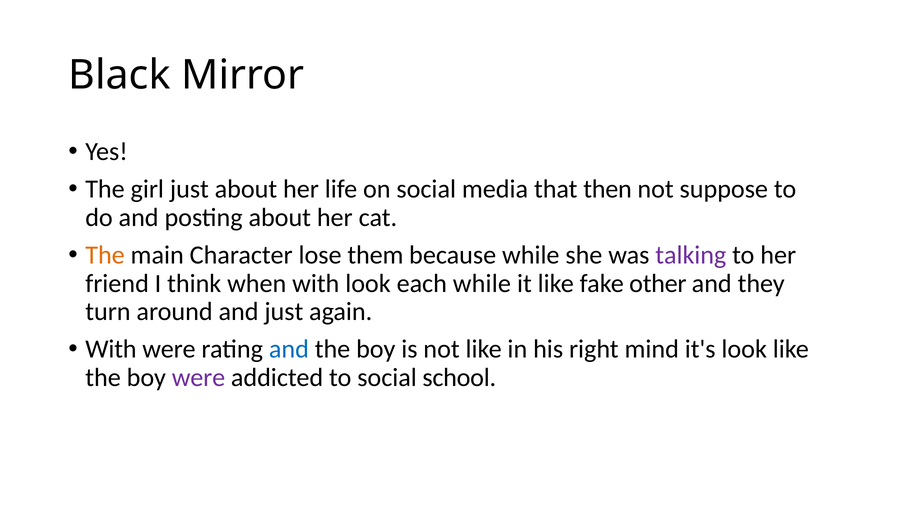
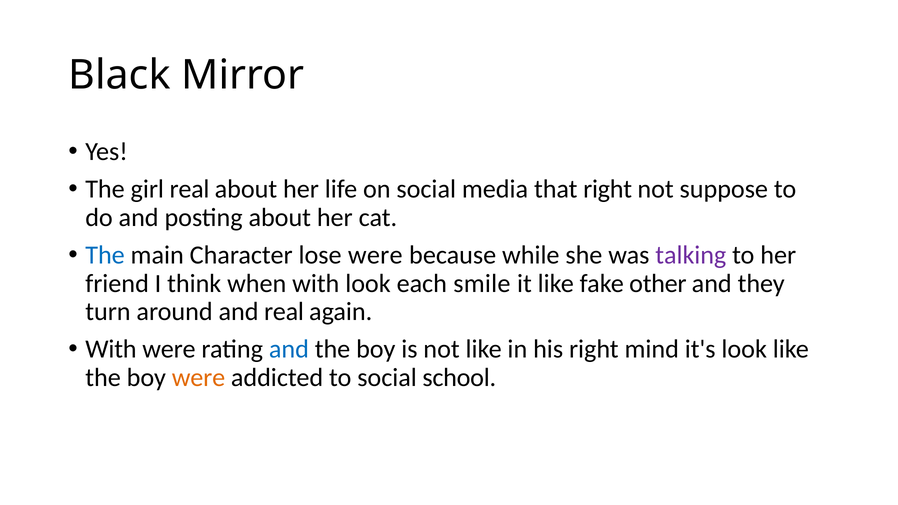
girl just: just -> real (190, 189)
that then: then -> right (608, 189)
The colour: orange -> blue (105, 255)
lose them: them -> were (375, 255)
each while: while -> smile (482, 283)
and just: just -> real (284, 312)
were colour: purple -> orange (198, 378)
